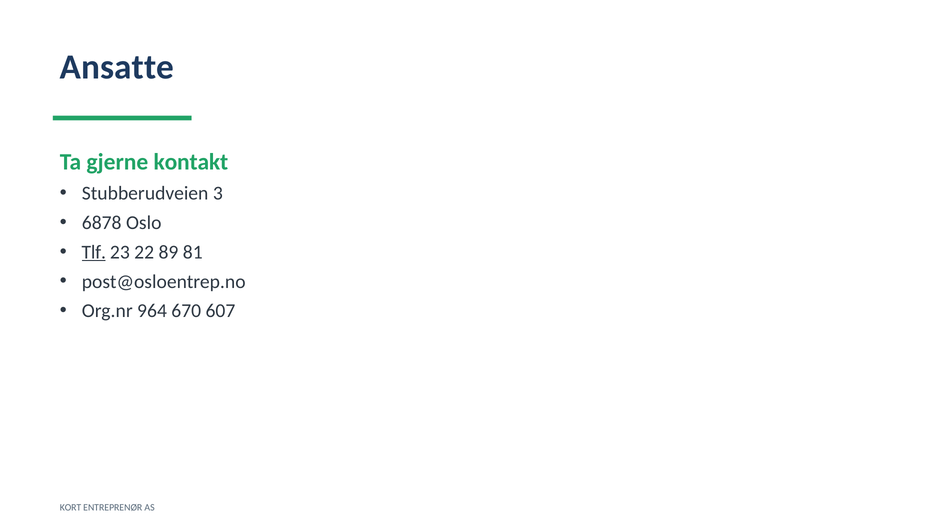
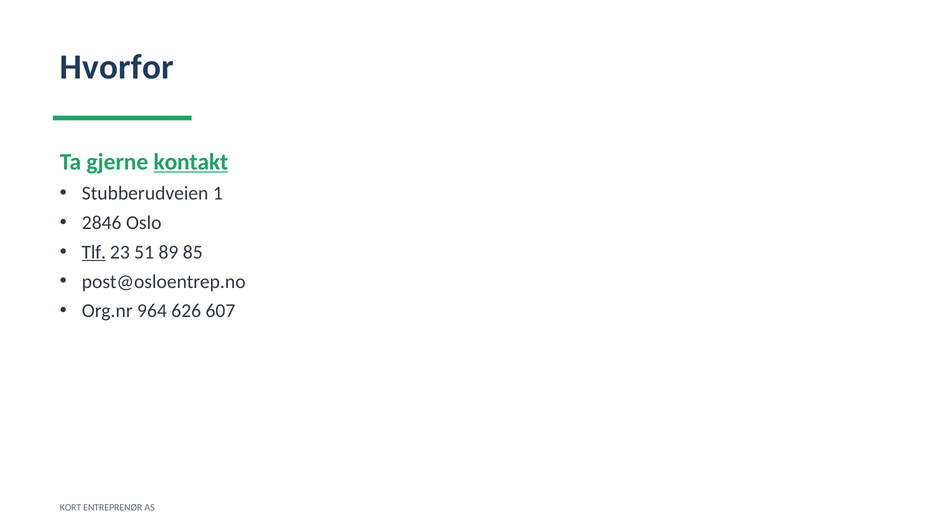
Ansatte: Ansatte -> Hvorfor (117, 67)
kontakt underline: none -> present (191, 162)
3: 3 -> 1 (218, 193)
6878: 6878 -> 2846 (102, 223)
22: 22 -> 51 (144, 252)
81: 81 -> 85 (193, 252)
670: 670 -> 626 (186, 311)
